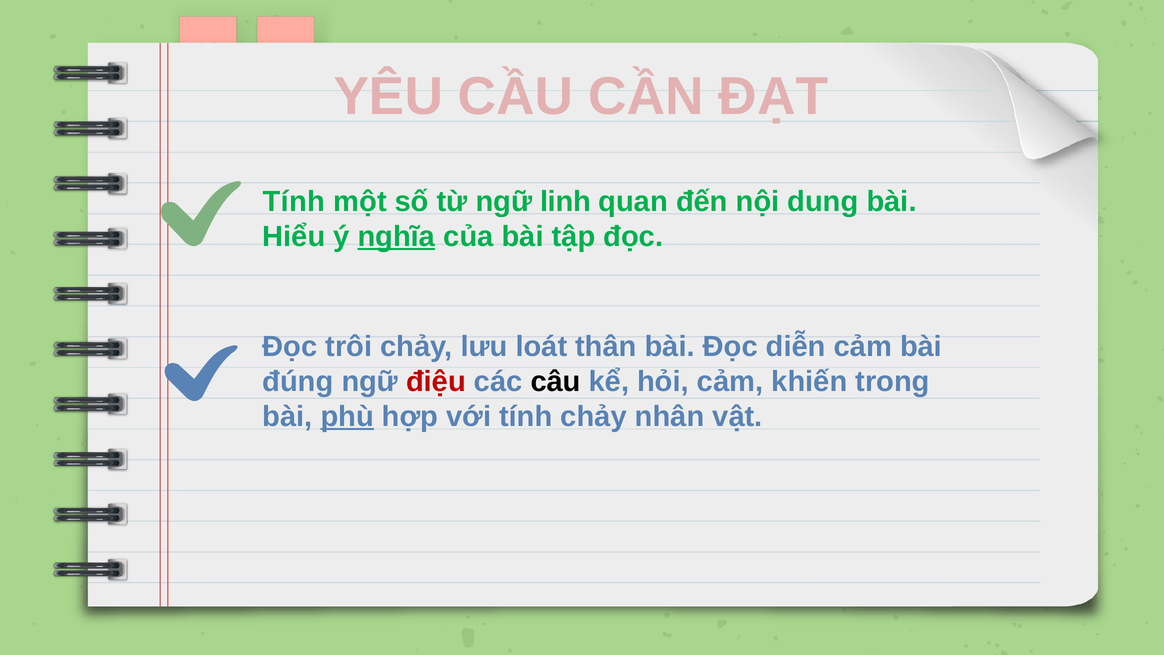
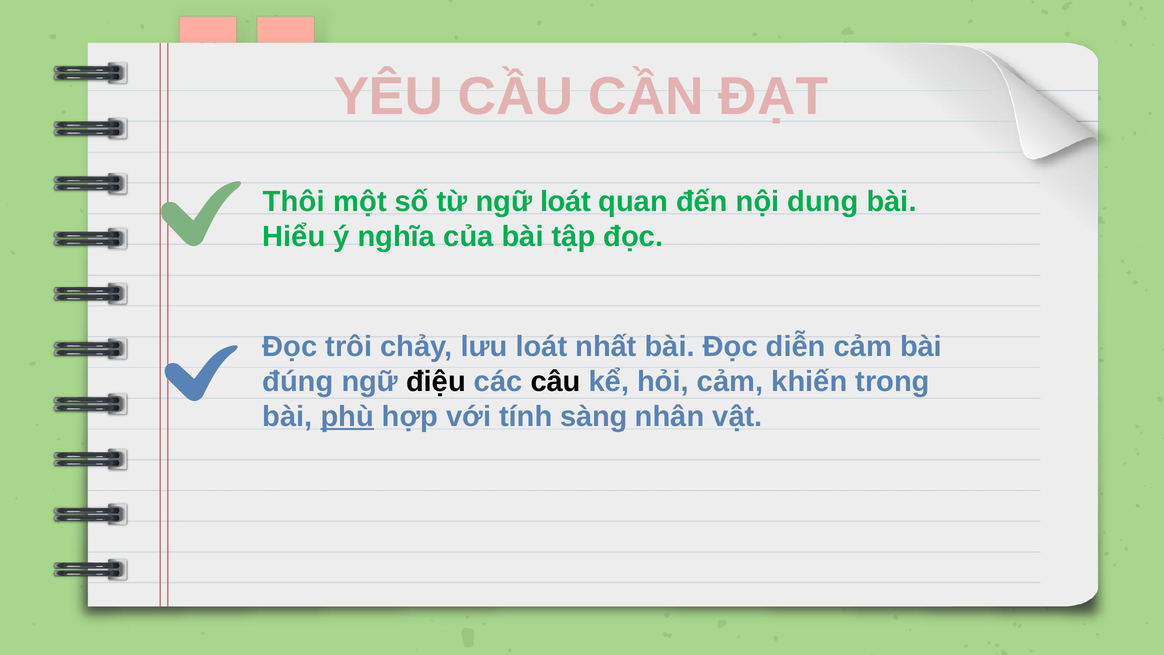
Tính: Tính -> Thôi (294, 201)
ngữ linh: linh -> loát (565, 201)
nghĩa underline: present -> none (396, 236)
thân: thân -> nhất (606, 346)
điệu colour: red -> black (436, 381)
tính chảy: chảy -> sàng (594, 416)
